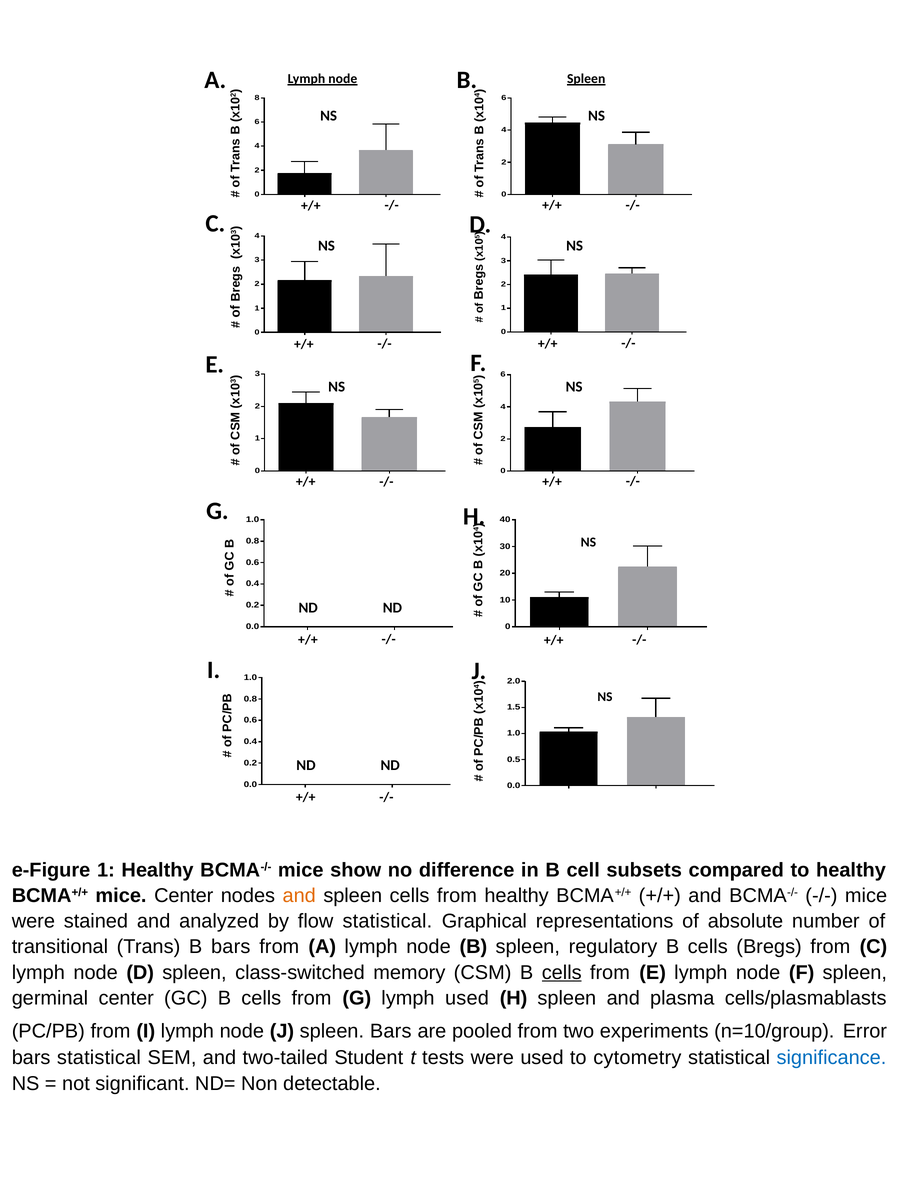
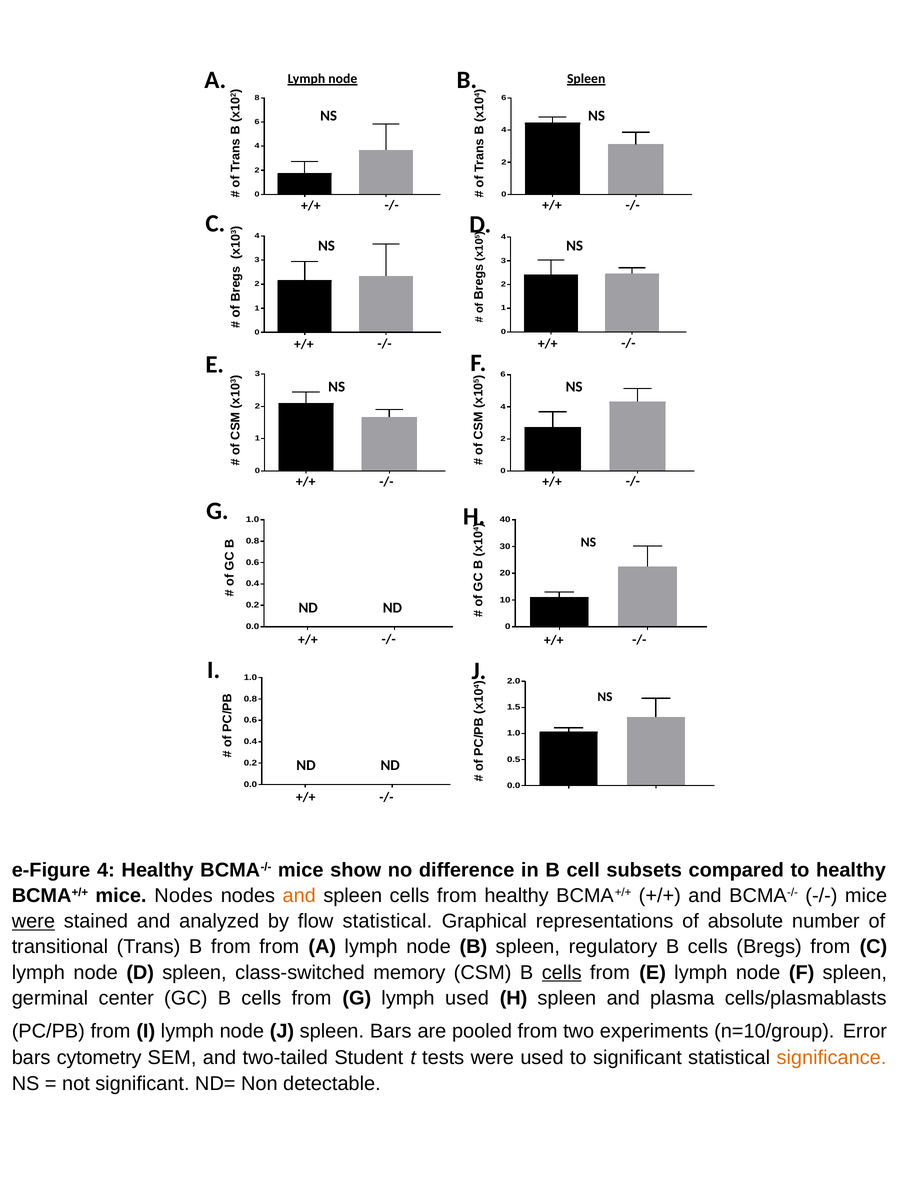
e-Figure 1: 1 -> 4 (106, 871)
mice Center: Center -> Nodes (184, 896)
were underline: none -> present (33, 922)
B bars: bars -> from (231, 947)
bars statistical: statistical -> cytometry (99, 1058)
to cytometry: cytometry -> significant (637, 1058)
significance colour: blue -> orange (831, 1058)
